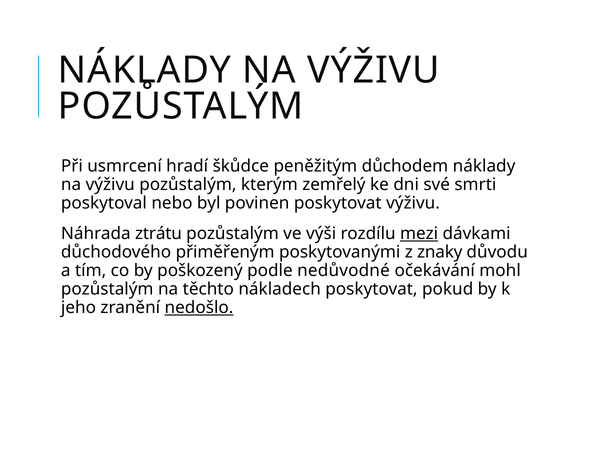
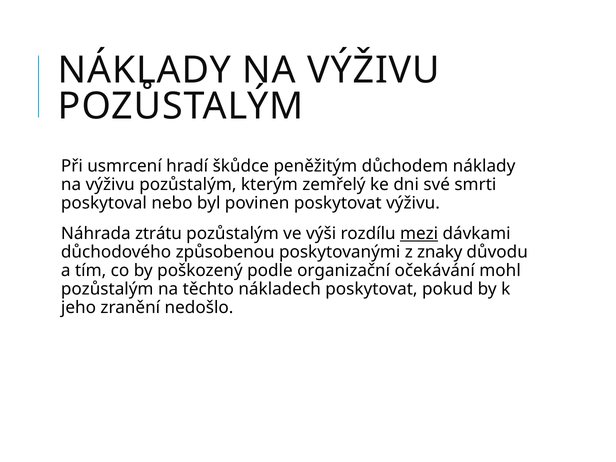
přiměřeným: přiměřeným -> způsobenou (225, 252)
nedůvodné: nedůvodné -> organizační (344, 271)
nedošlo underline: present -> none (199, 308)
